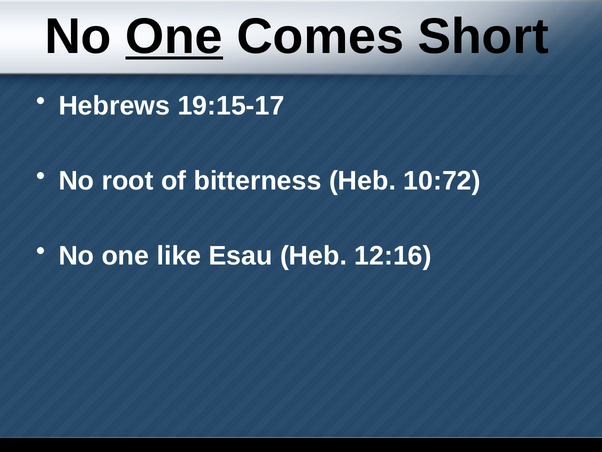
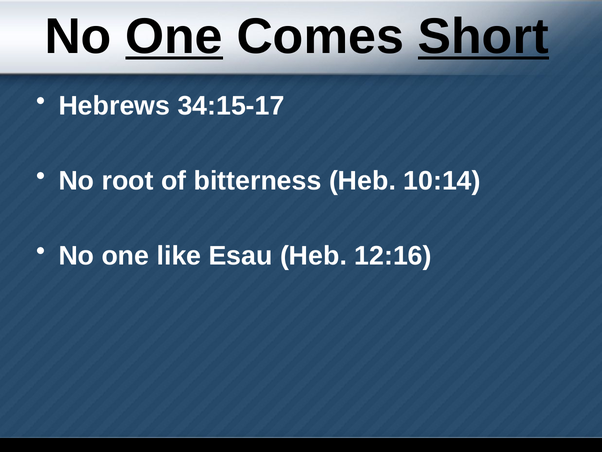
Short underline: none -> present (483, 37)
19:15-17: 19:15-17 -> 34:15-17 (231, 106)
10:72: 10:72 -> 10:14 (442, 180)
